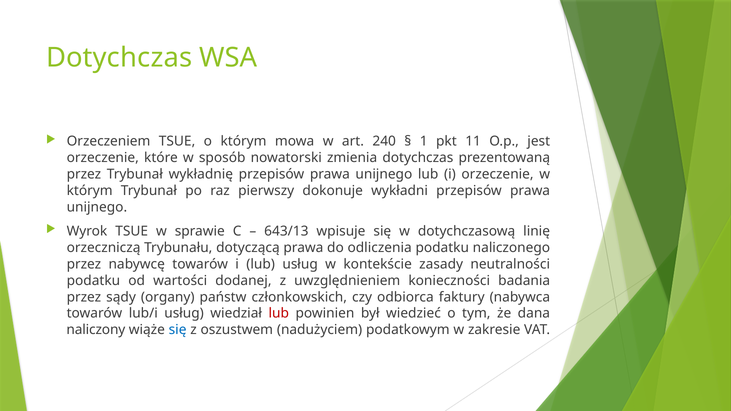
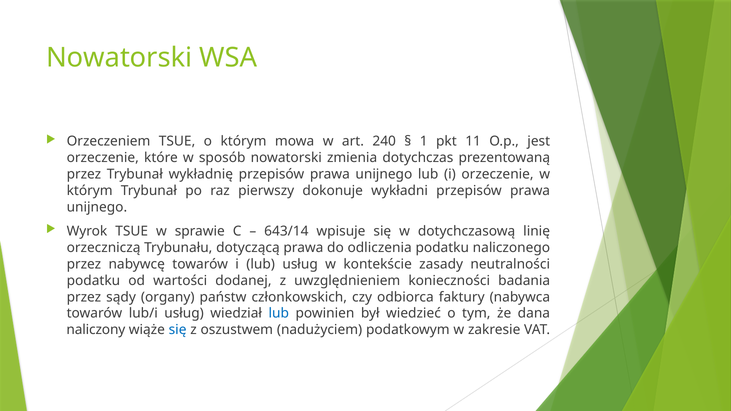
Dotychczas: Dotychczas -> Nowatorski (119, 58)
643/13: 643/13 -> 643/14 (286, 231)
lub colour: red -> blue (279, 314)
